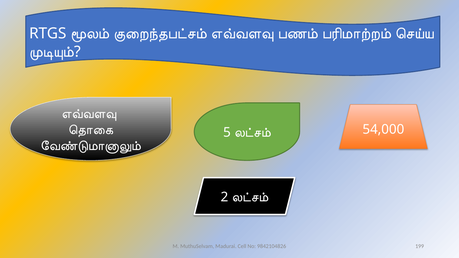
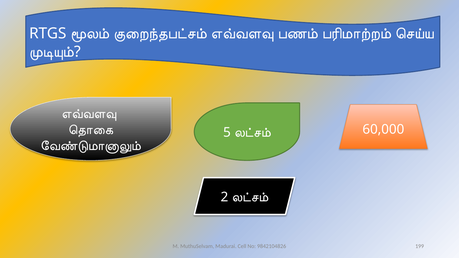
54,000: 54,000 -> 60,000 (383, 129)
